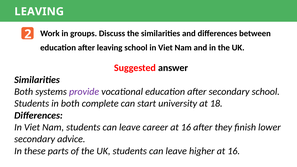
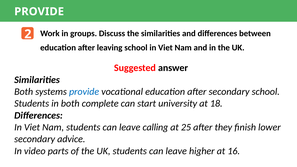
LEAVING: LEAVING -> PROVIDE (39, 12)
provide colour: purple -> blue (84, 92)
career: career -> calling (155, 127)
16: 16 -> 25 (186, 127)
these: these -> video (35, 151)
